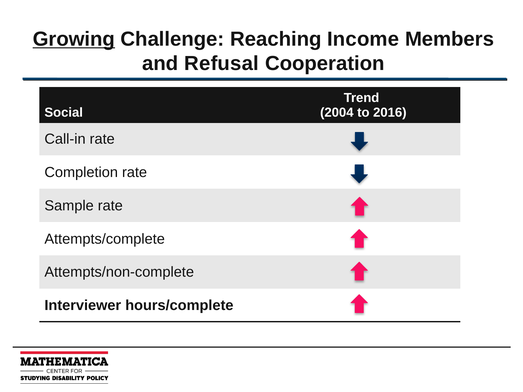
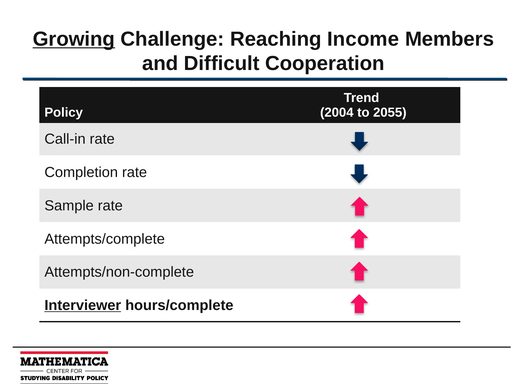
Refusal: Refusal -> Difficult (222, 64)
Social: Social -> Policy (64, 113)
2016: 2016 -> 2055 (390, 113)
Interviewer underline: none -> present (83, 306)
